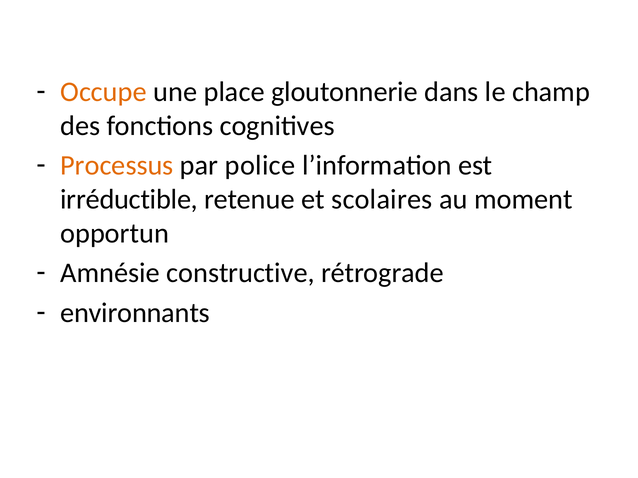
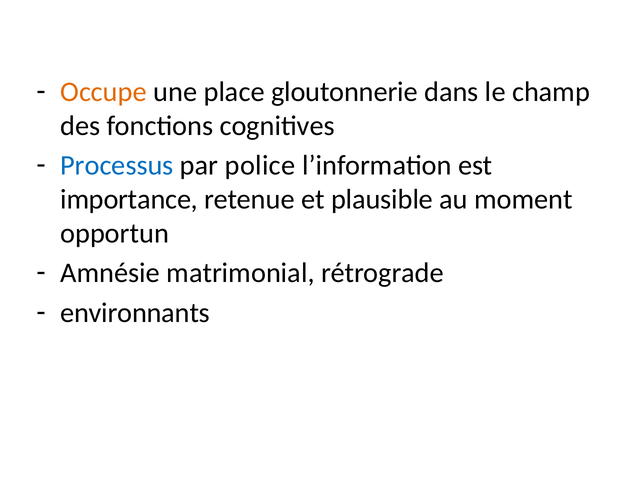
Processus colour: orange -> blue (117, 166)
irréductible: irréductible -> importance (129, 200)
scolaires: scolaires -> plausible (382, 200)
constructive: constructive -> matrimonial (240, 273)
